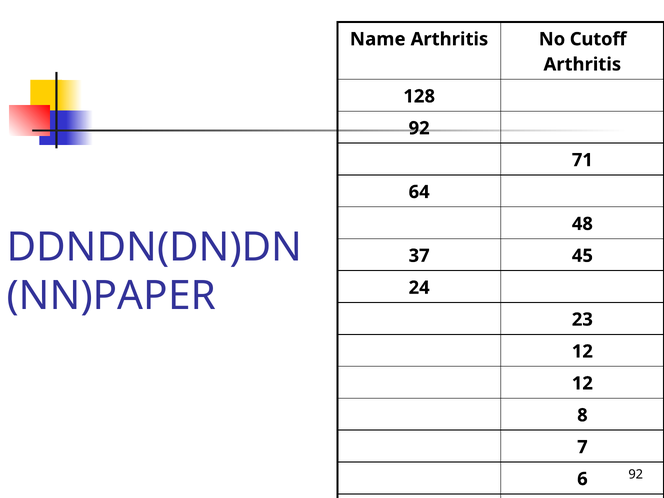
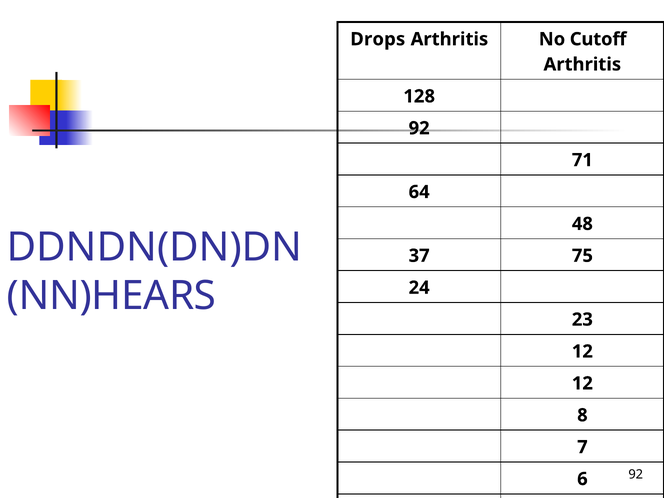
Name: Name -> Drops (378, 39)
45: 45 -> 75 (582, 256)
NN)PAPER: NN)PAPER -> NN)HEARS (111, 296)
